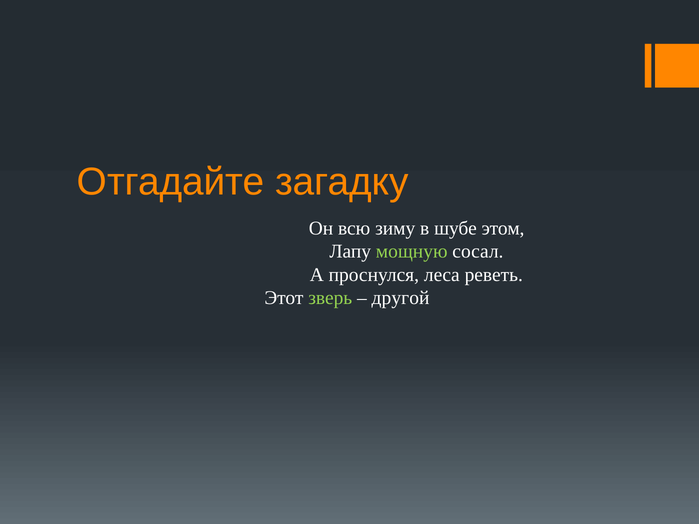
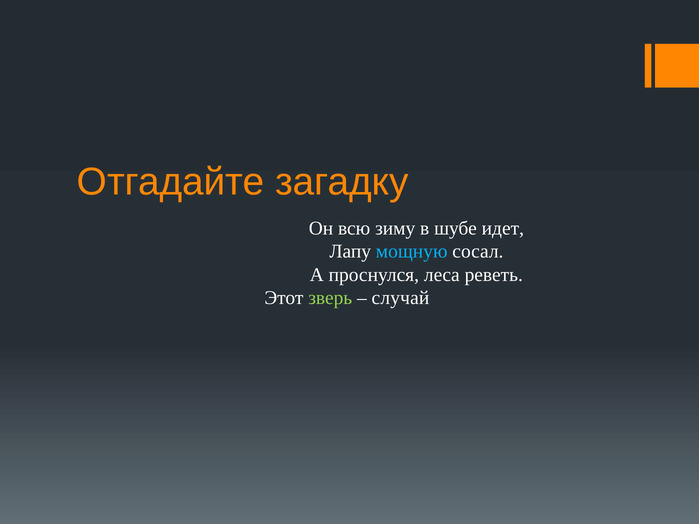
этом: этом -> идет (503, 228)
мощную colour: light green -> light blue (412, 252)
другой: другой -> случай (400, 298)
